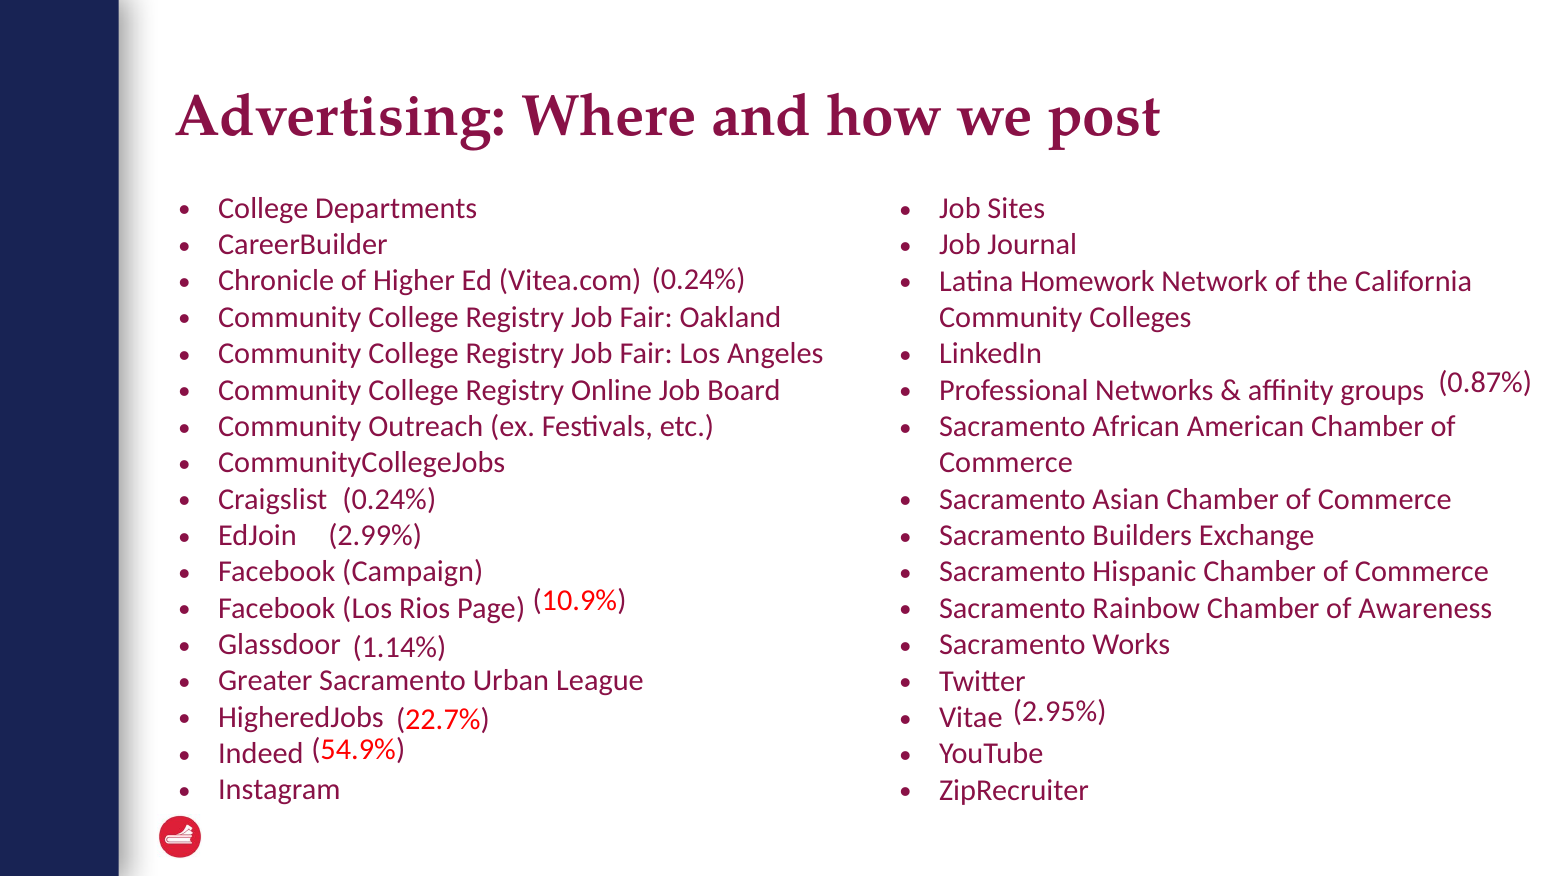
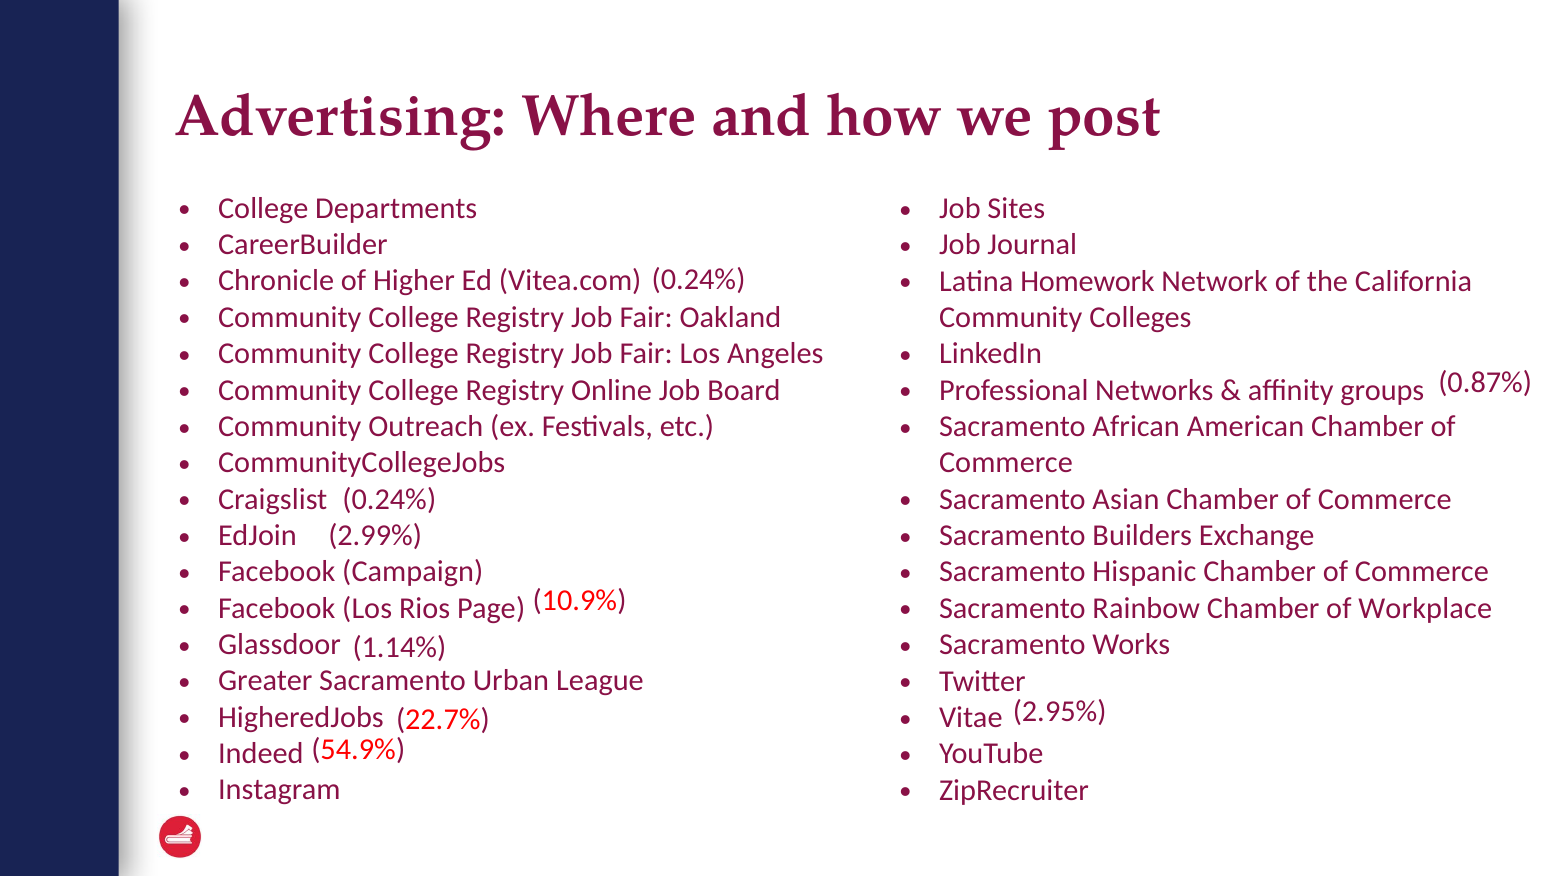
Awareness: Awareness -> Workplace (1425, 609)
